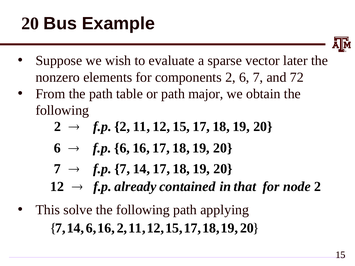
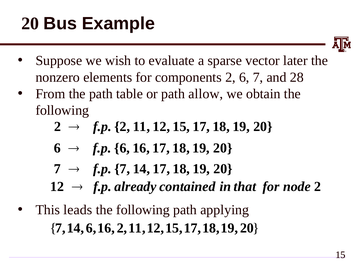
72: 72 -> 28 (297, 77)
major: major -> allow (206, 94)
solve: solve -> leads (78, 210)
